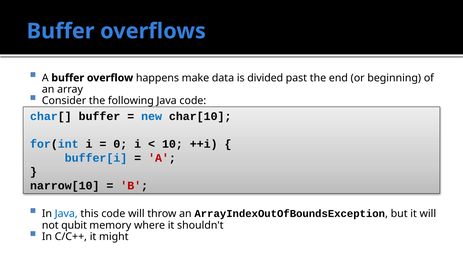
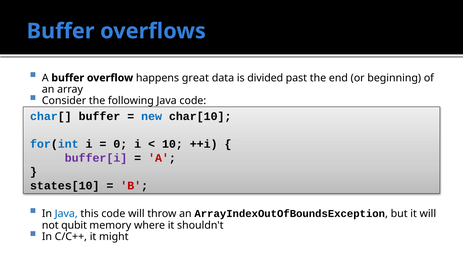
make: make -> great (195, 78)
buffer[i colour: blue -> purple (96, 158)
narrow[10: narrow[10 -> states[10 (65, 186)
